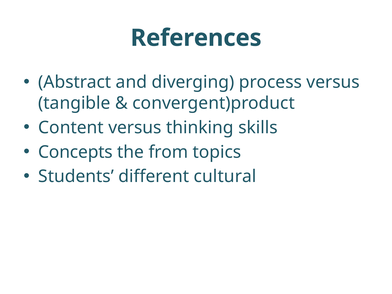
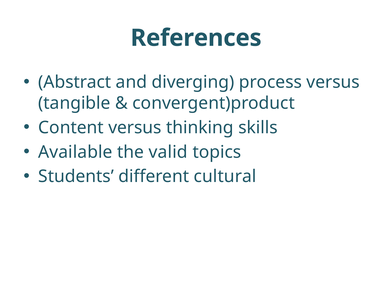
Concepts: Concepts -> Available (75, 152)
from: from -> valid (168, 152)
